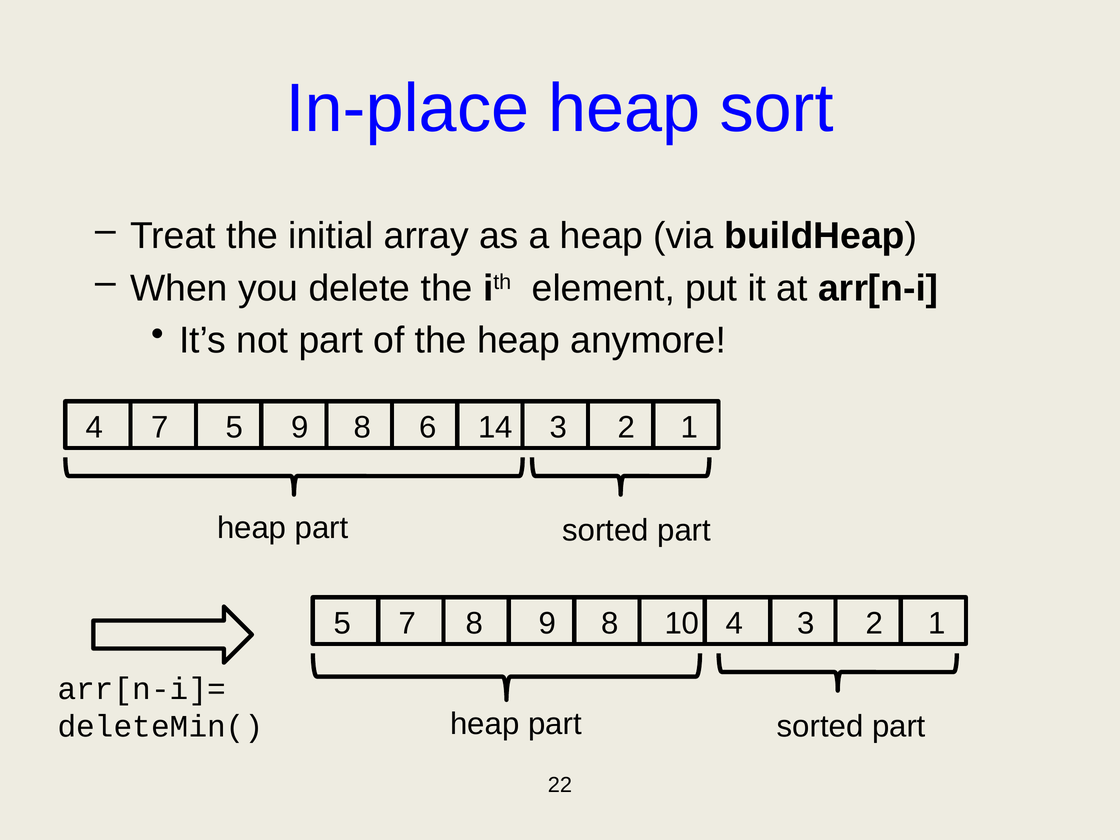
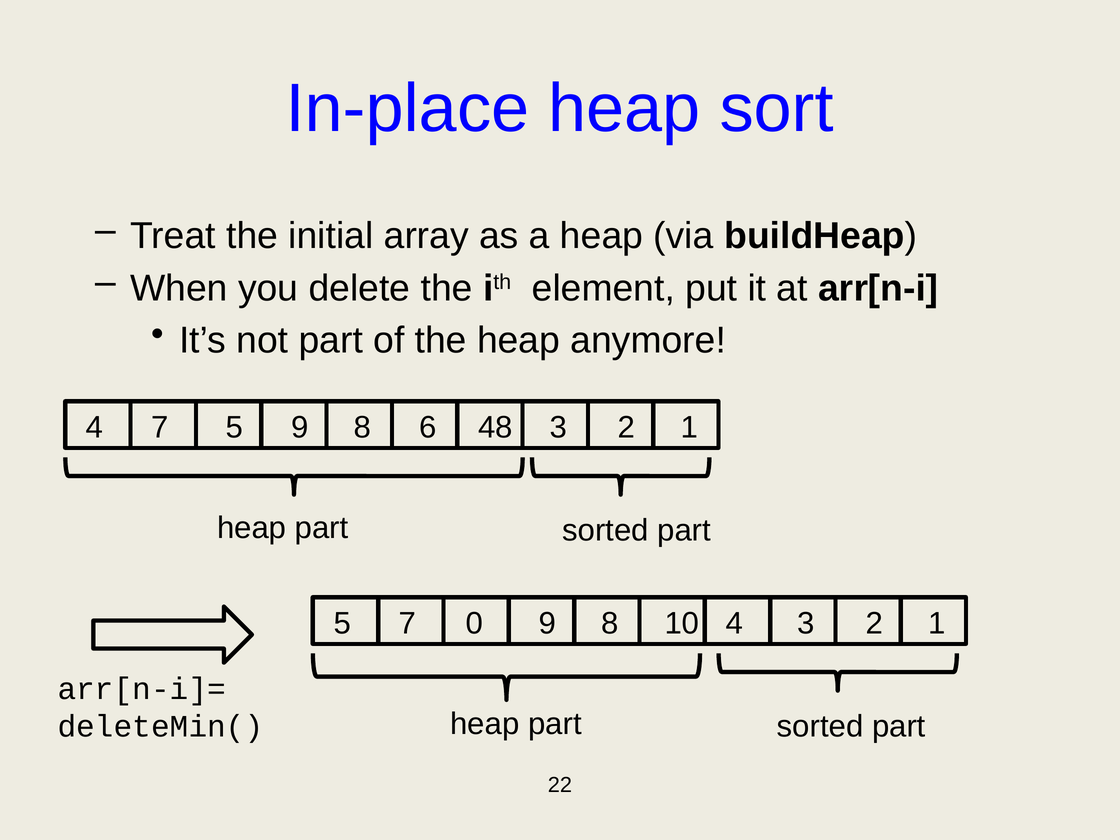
14: 14 -> 48 (495, 428)
7 8: 8 -> 0 (475, 624)
